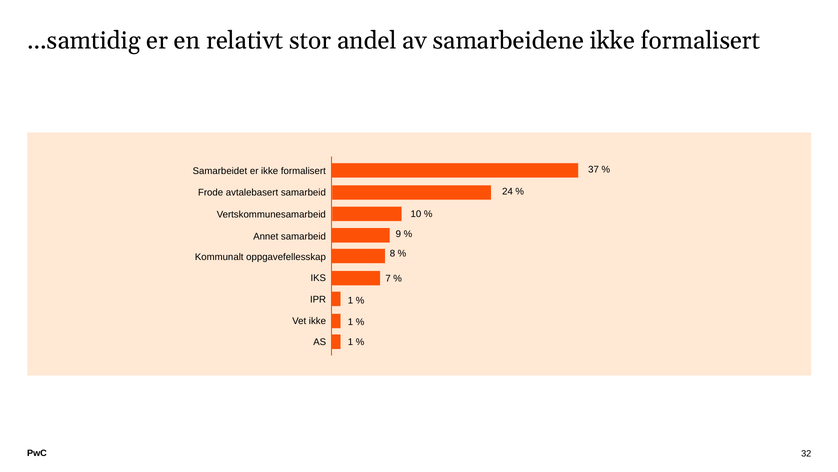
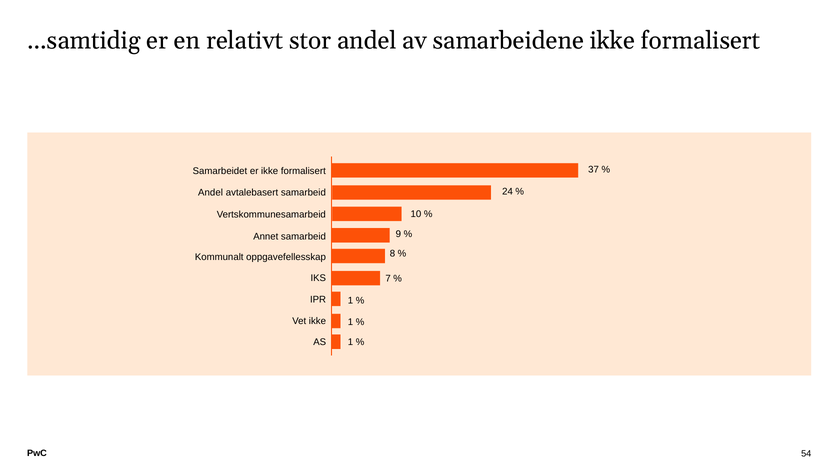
Frode: Frode -> Andel (211, 192)
32: 32 -> 54 (806, 453)
